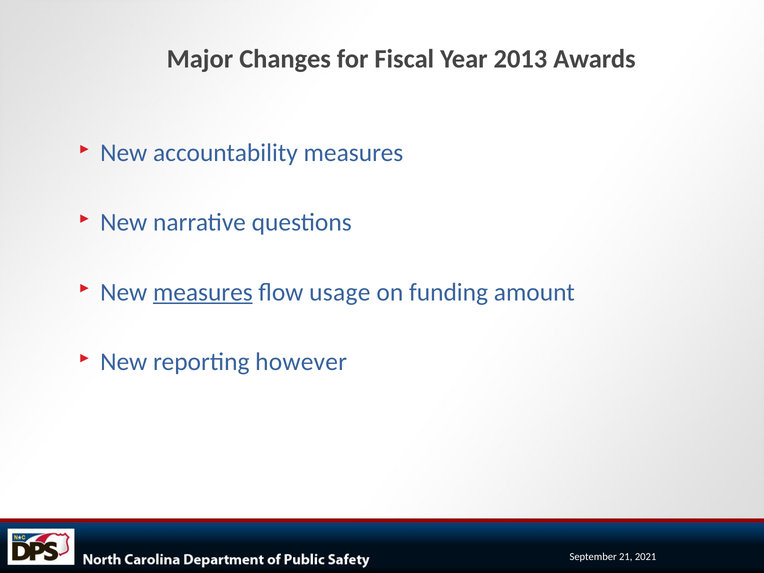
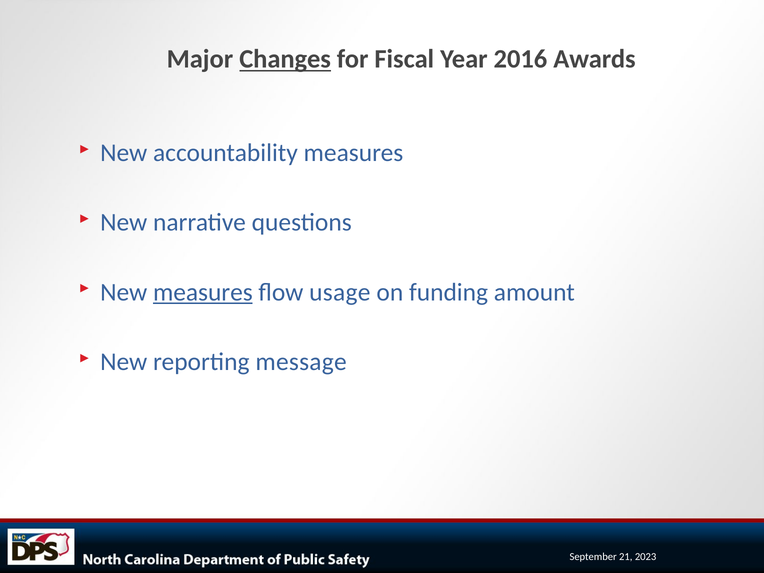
Changes underline: none -> present (285, 59)
2013: 2013 -> 2016 (520, 59)
however: however -> message (301, 362)
2021: 2021 -> 2023 (646, 557)
